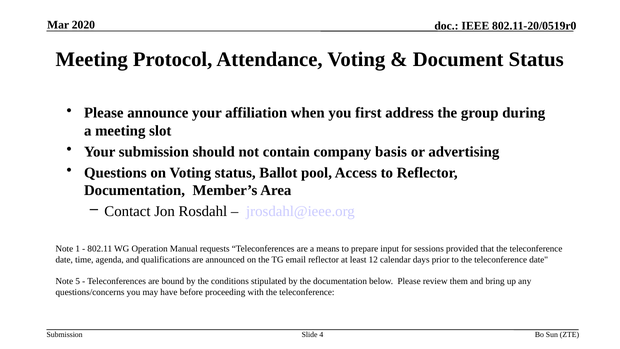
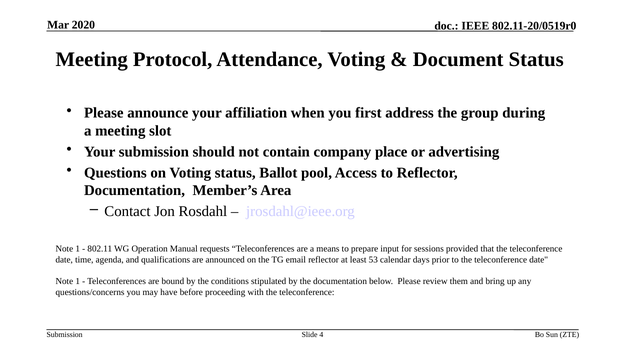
basis: basis -> place (391, 152)
12: 12 -> 53 (373, 259)
5: 5 -> 1 (78, 281)
